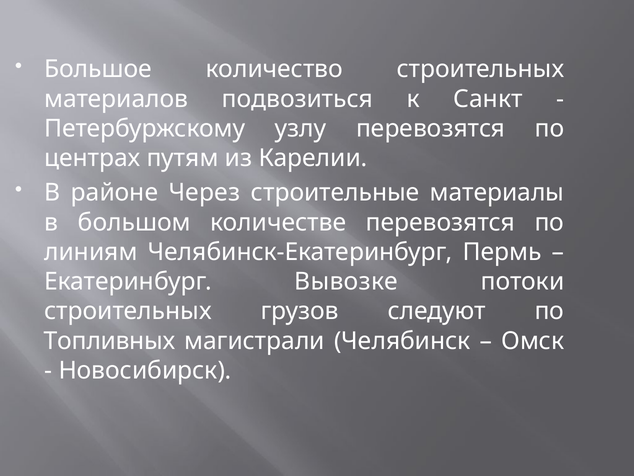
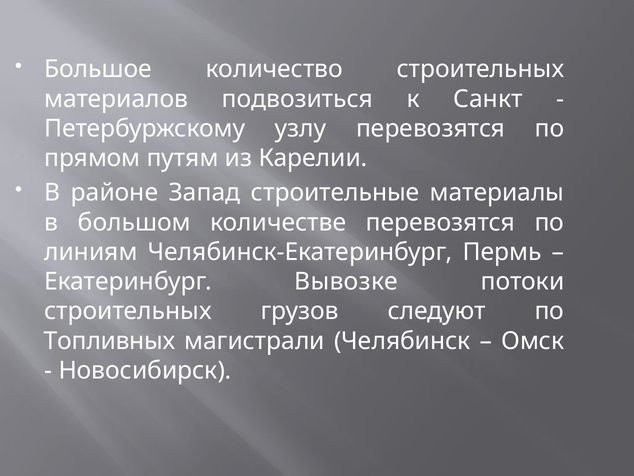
центрах: центрах -> прямом (92, 158)
Через: Через -> Запад (205, 193)
